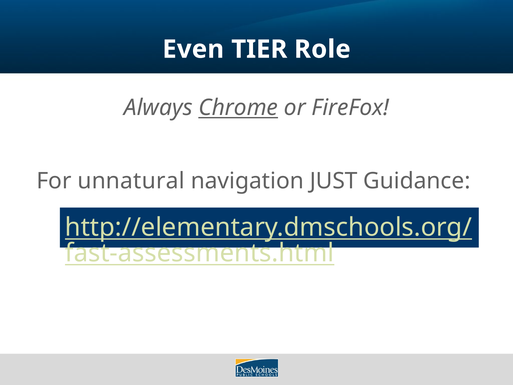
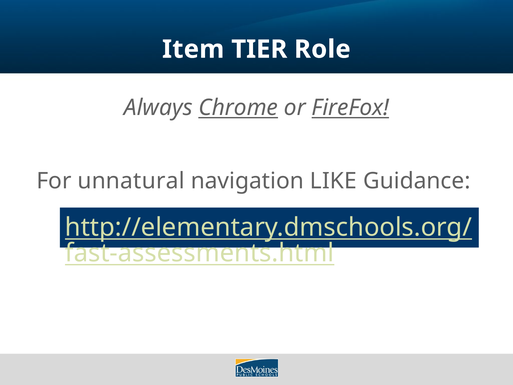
Even: Even -> Item (193, 49)
FireFox underline: none -> present (350, 108)
JUST: JUST -> LIKE (333, 181)
